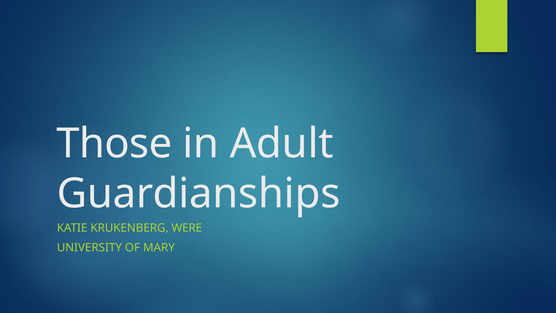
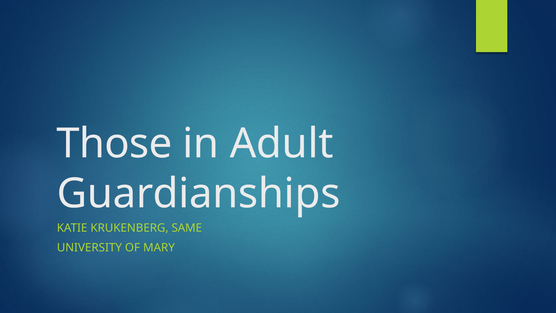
WERE: WERE -> SAME (187, 228)
